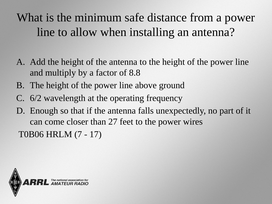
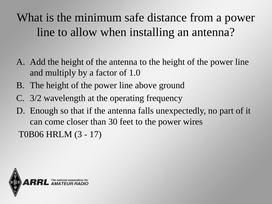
8.8: 8.8 -> 1.0 (135, 73)
6/2: 6/2 -> 3/2 (36, 98)
27: 27 -> 30 (113, 122)
7: 7 -> 3 (78, 134)
